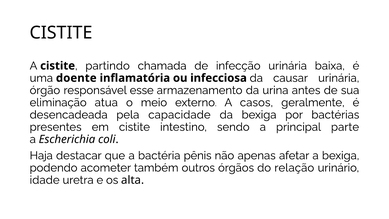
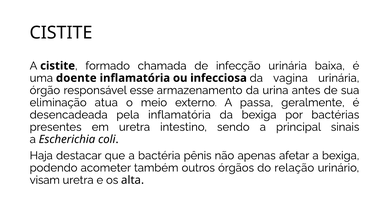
partindo: partindo -> formado (108, 66)
causar: causar -> vagina (290, 78)
casos: casos -> passa (256, 102)
pela capacidade: capacidade -> inflamatória (179, 115)
em cistite: cistite -> uretra (134, 127)
parte: parte -> sinais (345, 127)
idade: idade -> visam (45, 180)
